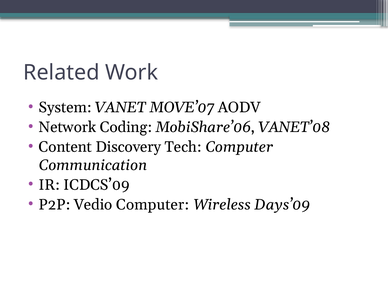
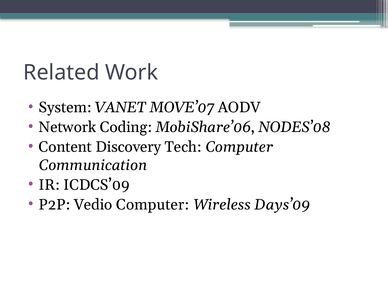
VANET’08: VANET’08 -> NODES’08 (294, 127)
